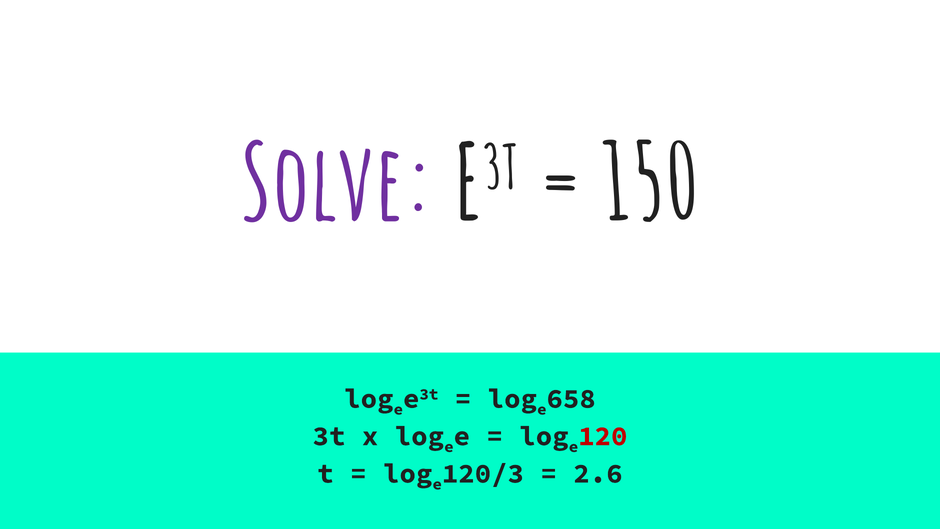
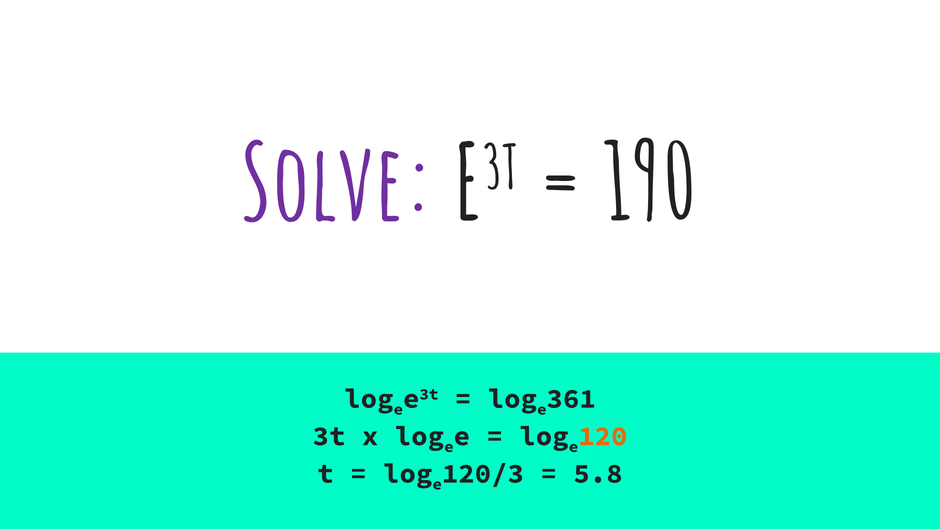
150: 150 -> 190 (650, 186)
658: 658 -> 361 (571, 398)
120 colour: red -> orange (603, 436)
2.6: 2.6 -> 5.8 (598, 473)
